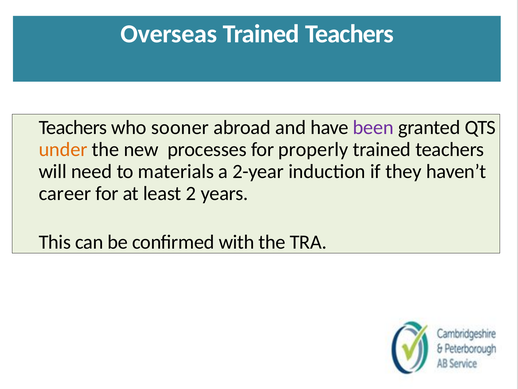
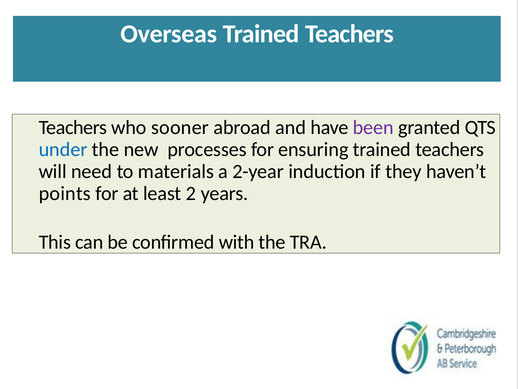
under colour: orange -> blue (63, 149)
properly: properly -> ensuring (313, 149)
career: career -> points (65, 193)
